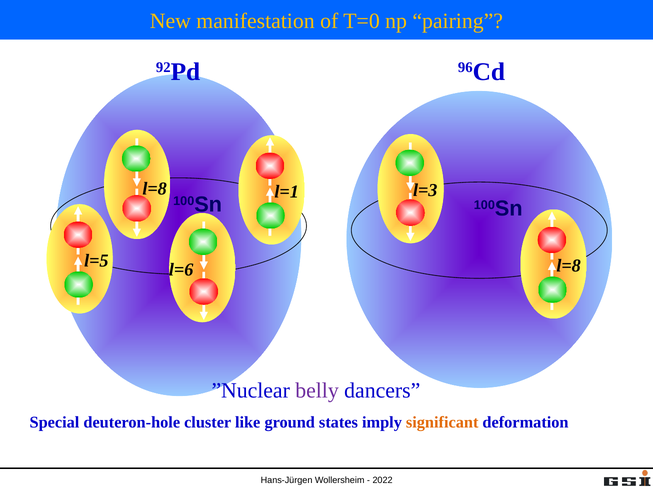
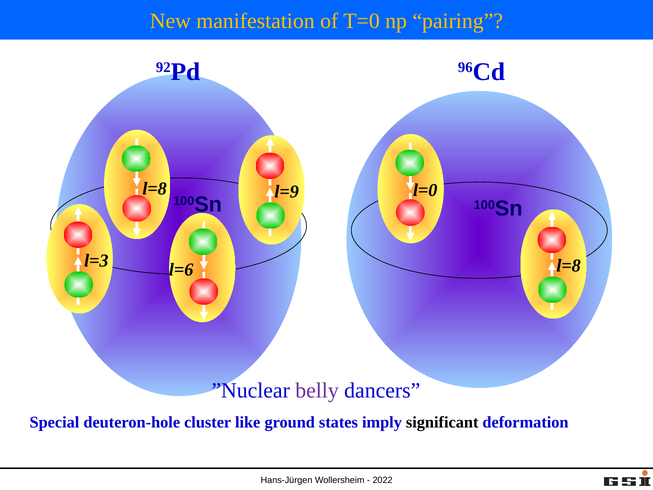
l=3: l=3 -> l=0 (425, 190)
l=1: l=1 -> l=9 (287, 192)
l=5: l=5 -> l=3 (96, 261)
significant colour: orange -> black (442, 422)
